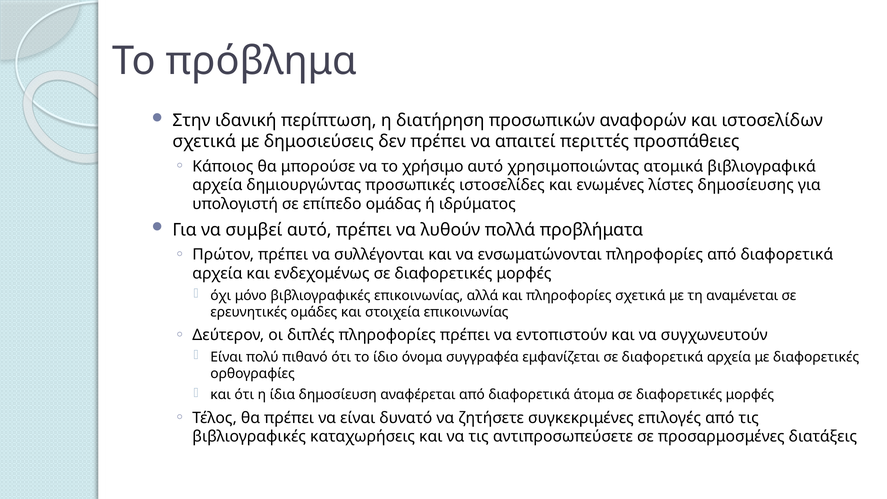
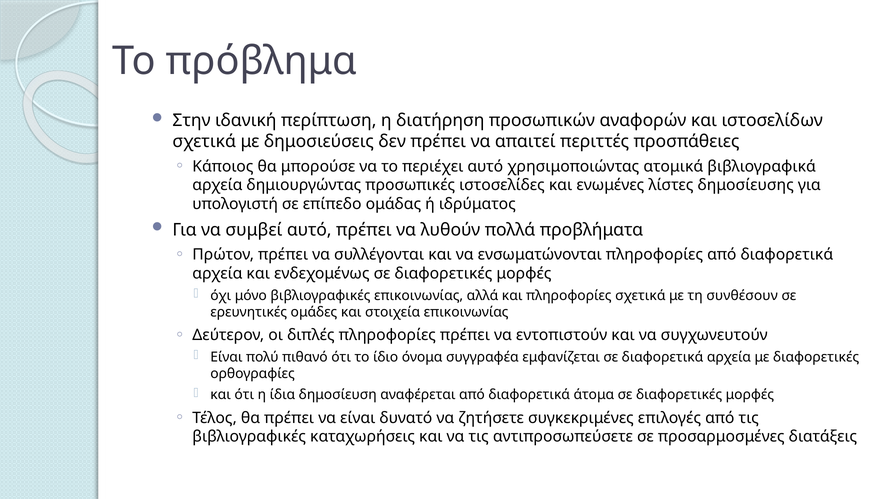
χρήσιμο: χρήσιμο -> περιέχει (433, 166)
αναμένεται: αναμένεται -> συνθέσουν (742, 295)
